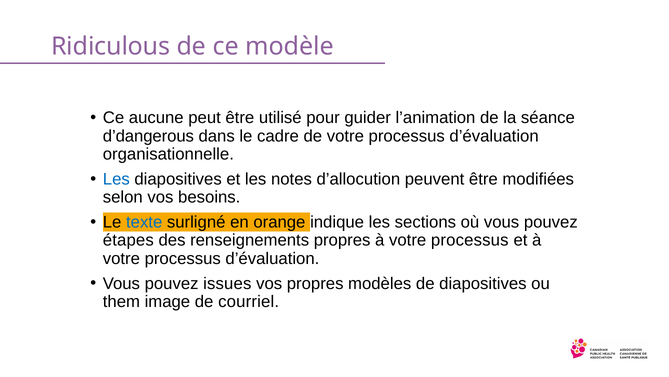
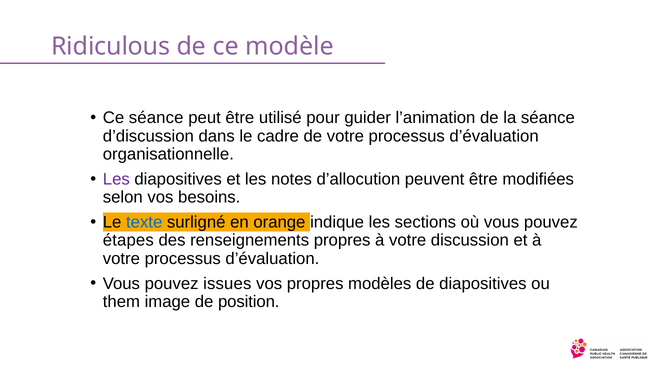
Ce aucune: aucune -> séance (156, 118)
d’dangerous: d’dangerous -> d’discussion (148, 136)
Les colour: blue -> purple (116, 179)
propres à votre processus: processus -> discussion (470, 240)
courriel: courriel -> position (249, 301)
